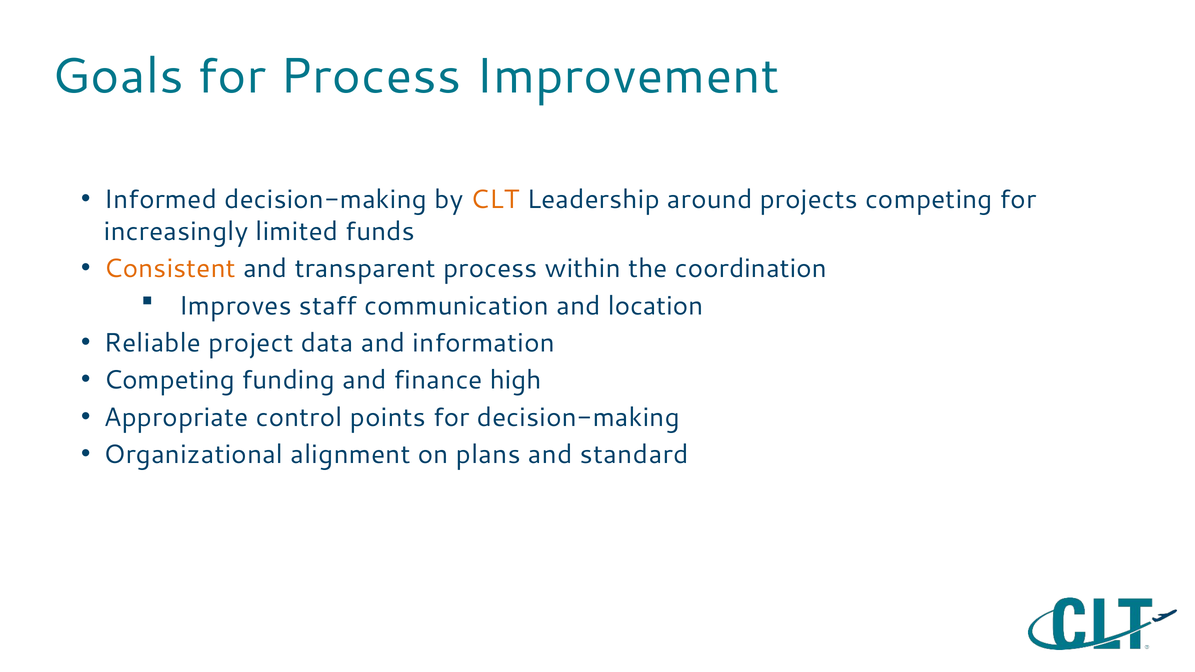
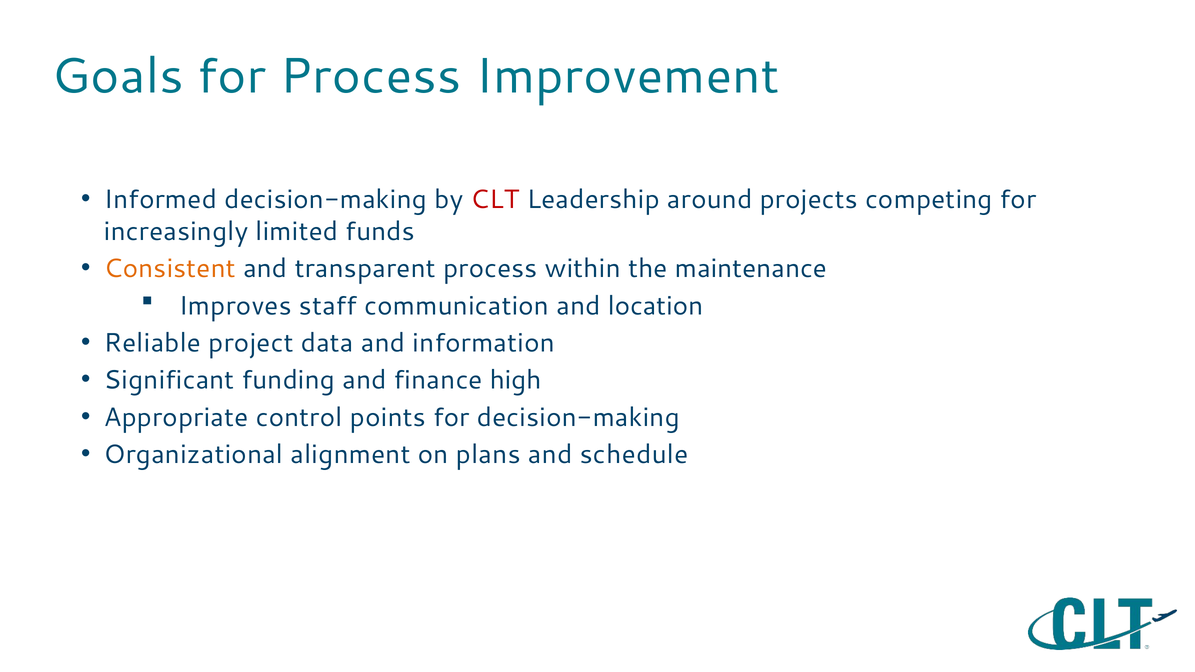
CLT colour: orange -> red (495, 200)
coordination: coordination -> maintenance (751, 269)
Competing: Competing -> Significant (169, 380)
standard: standard -> schedule (634, 455)
